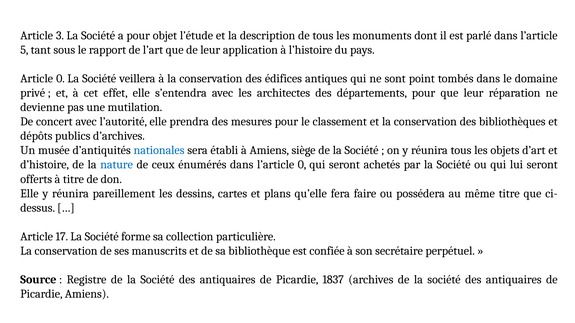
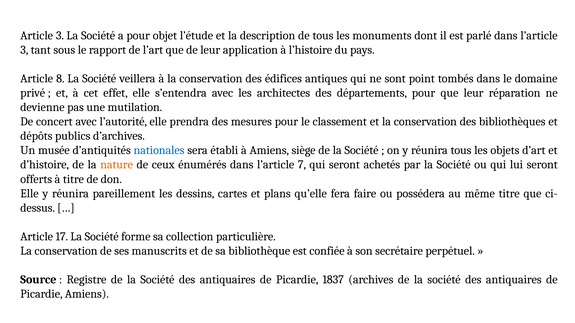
5: 5 -> 3 (24, 50)
Article 0: 0 -> 8 (60, 79)
nature colour: blue -> orange (117, 165)
l’article 0: 0 -> 7 (302, 165)
